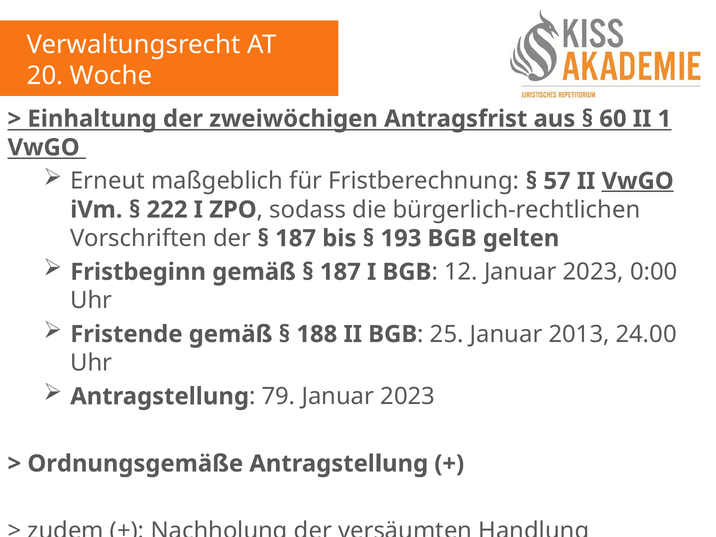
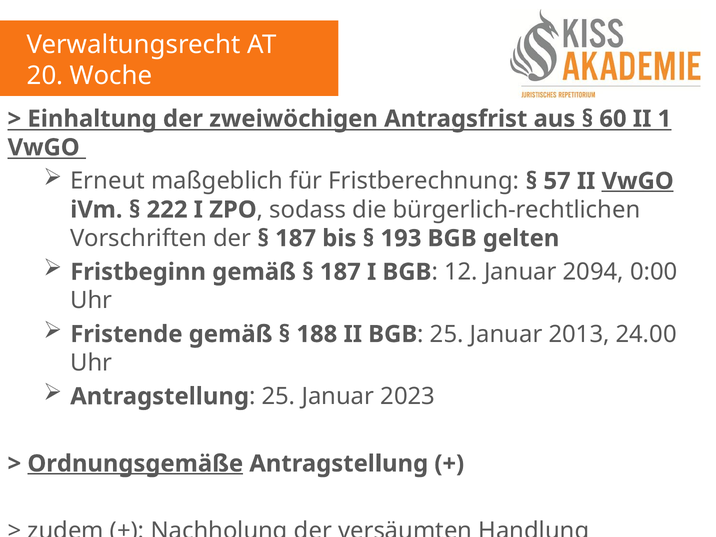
12 Januar 2023: 2023 -> 2094 (593, 272)
79: 79 -> 25 (279, 396)
Ordnungsgemäße underline: none -> present (135, 464)
